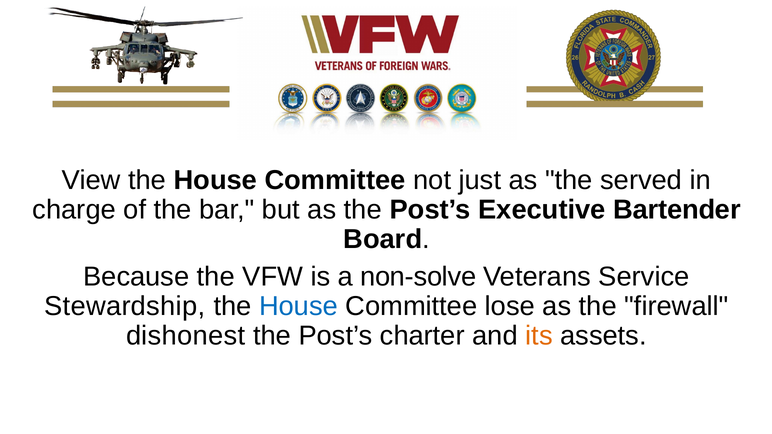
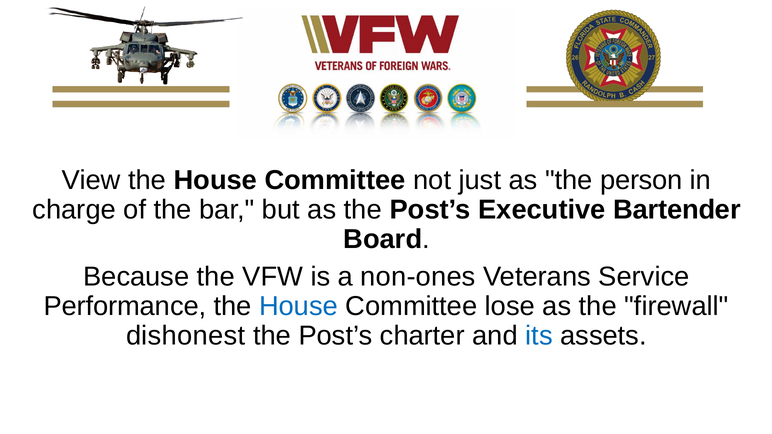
served: served -> person (641, 180)
non-solve: non-solve -> non-ones (418, 277)
Stewardship: Stewardship -> Performance (125, 306)
its colour: orange -> blue (539, 336)
